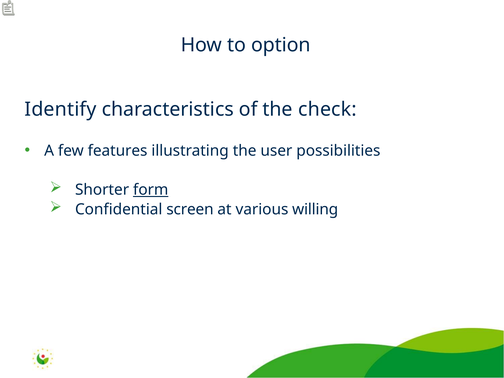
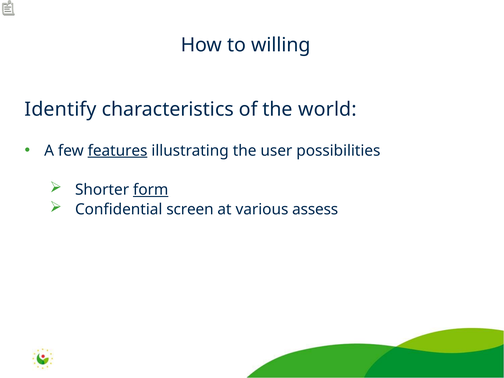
option: option -> willing (281, 45)
check: check -> world (327, 109)
features underline: none -> present (118, 151)
willing: willing -> assess (315, 209)
